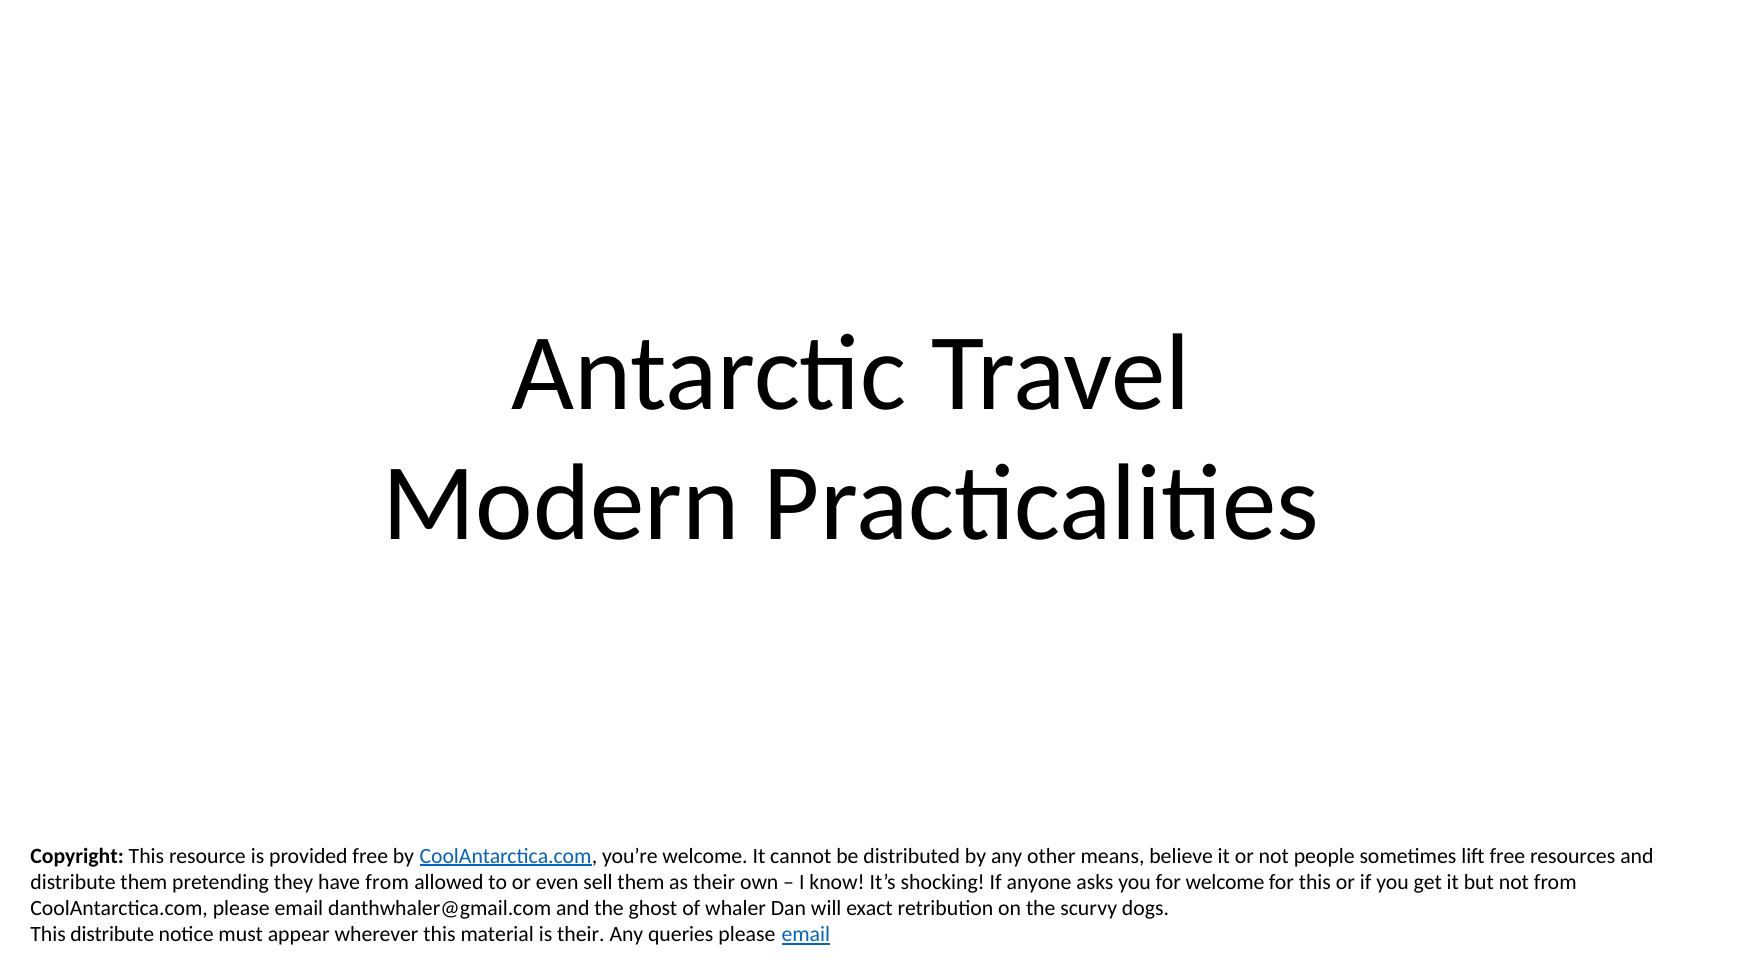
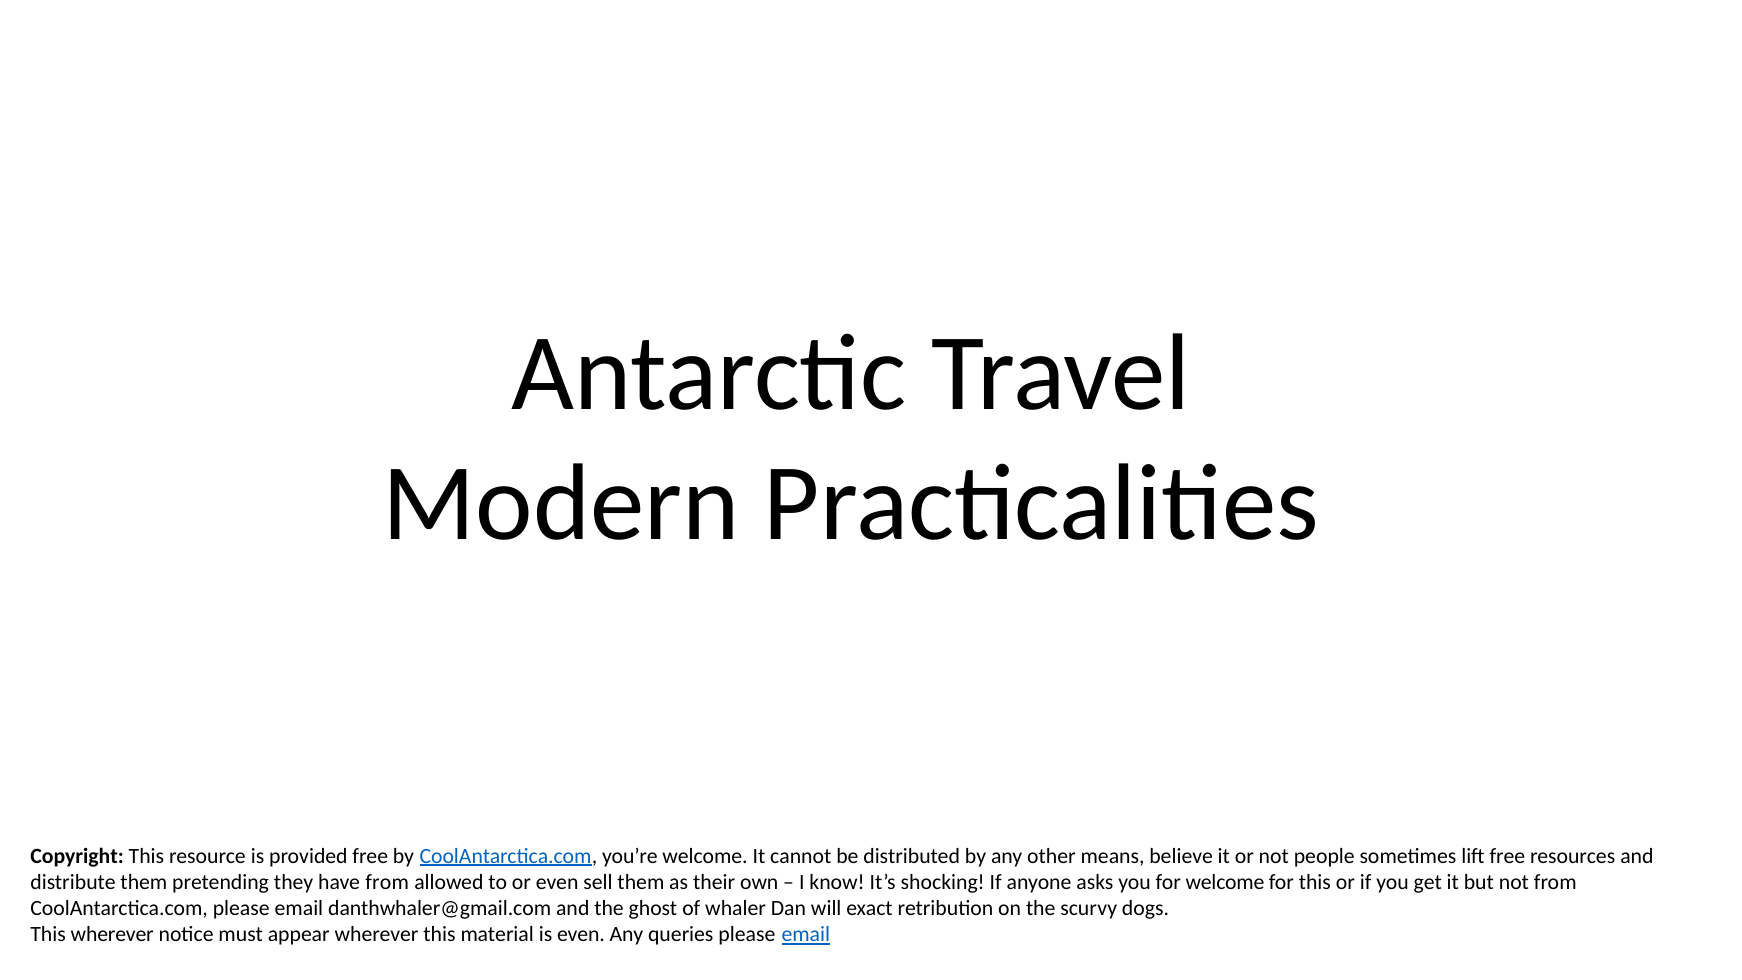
This distribute: distribute -> wherever (112, 935)
is their: their -> even (581, 935)
